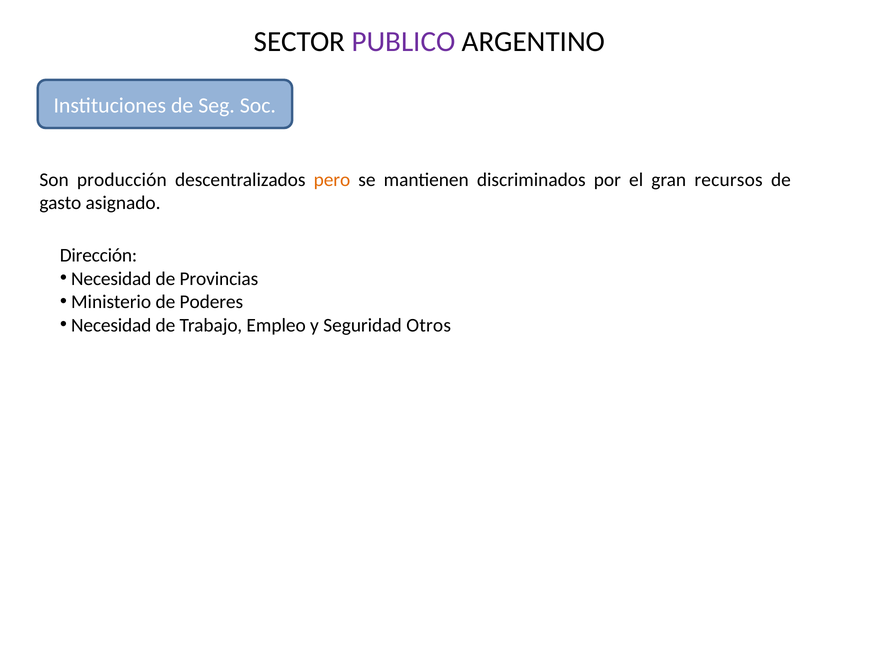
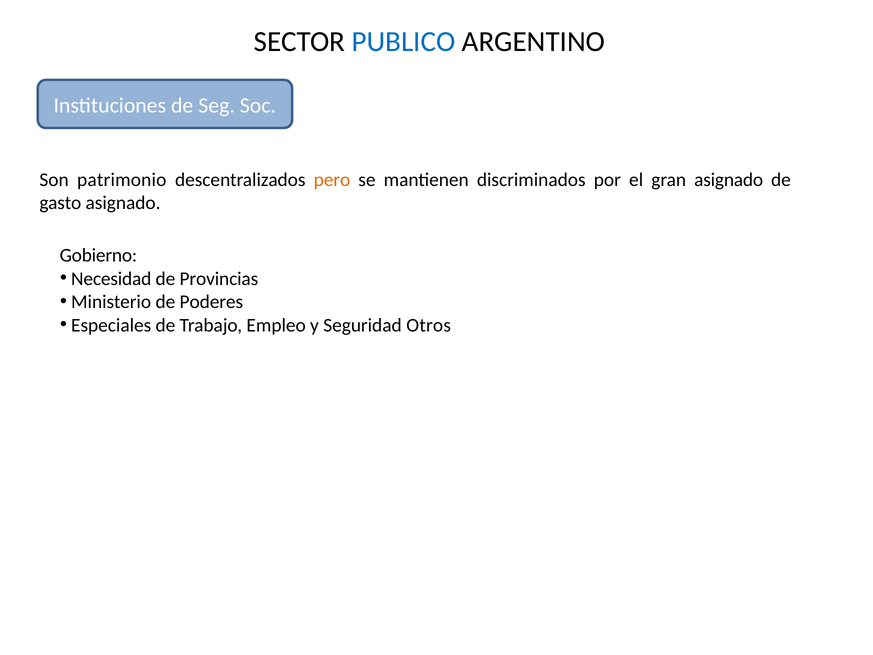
PUBLICO colour: purple -> blue (403, 42)
producción: producción -> patrimonio (122, 180)
gran recursos: recursos -> asignado (729, 180)
Dirección: Dirección -> Gobierno (98, 255)
Necesidad: Necesidad -> Especiales (111, 325)
